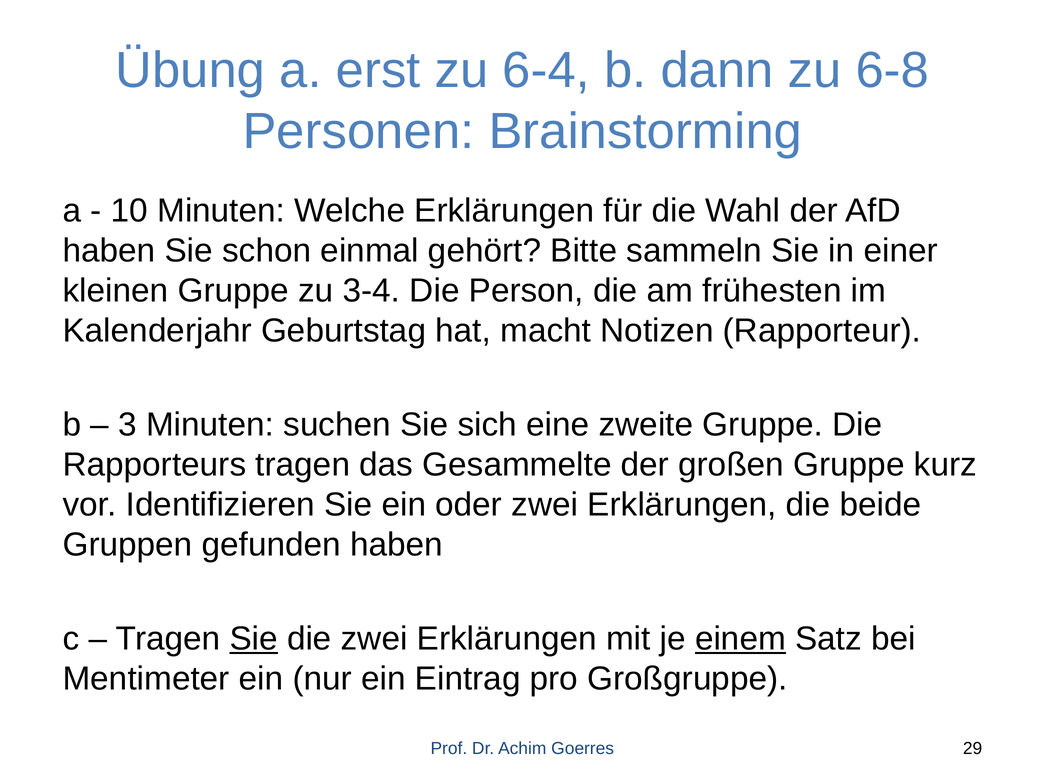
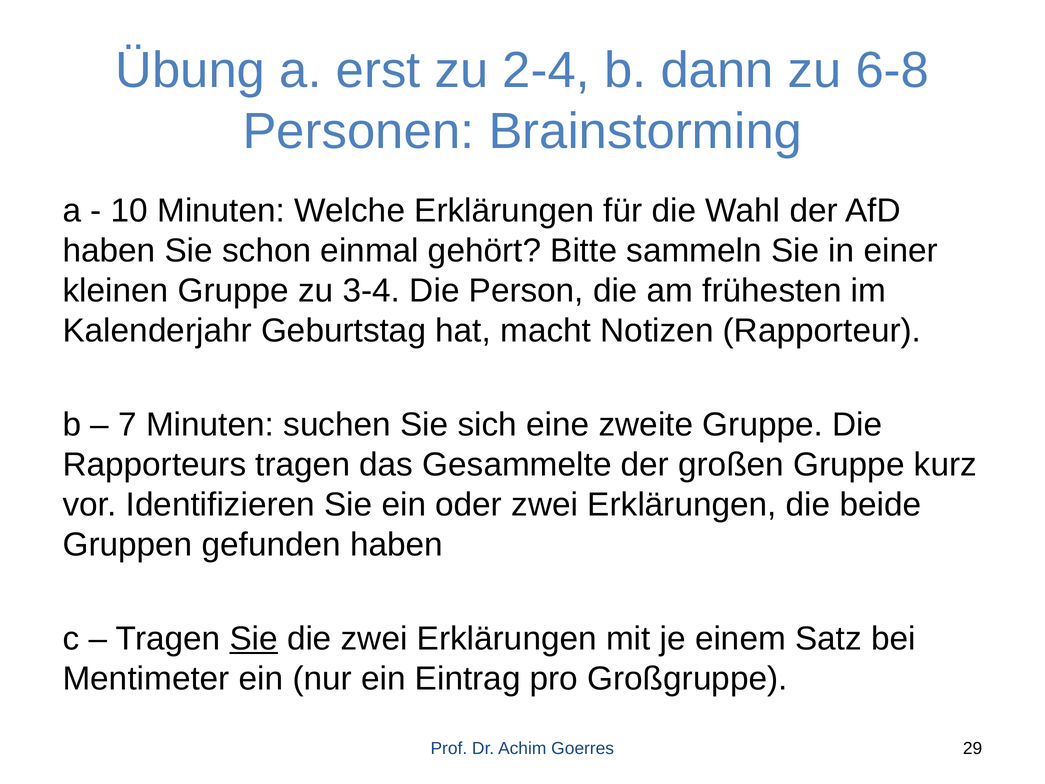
6-4: 6-4 -> 2-4 (546, 71)
3: 3 -> 7 (128, 425)
einem underline: present -> none (740, 639)
